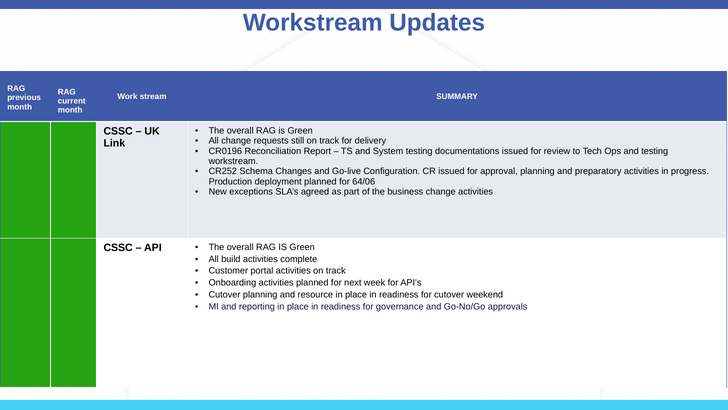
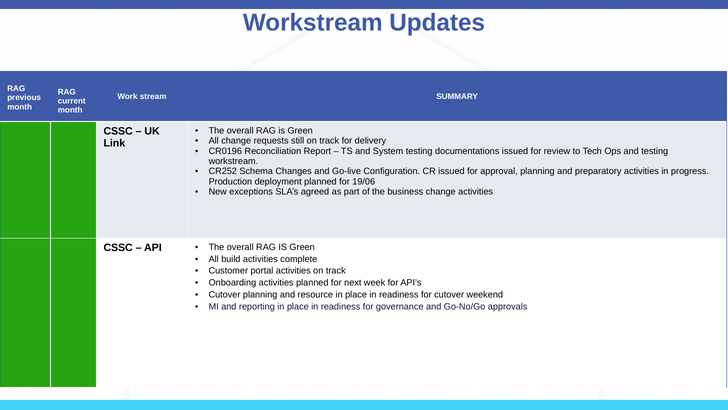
64/06: 64/06 -> 19/06 (364, 181)
